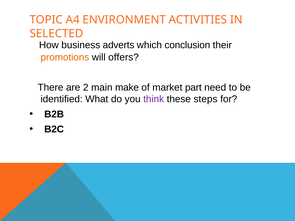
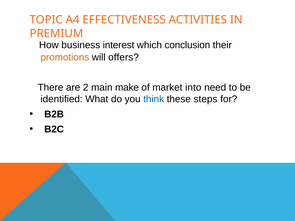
ENVIRONMENT: ENVIRONMENT -> EFFECTIVENESS (124, 20)
SELECTED: SELECTED -> PREMIUM (56, 34)
adverts: adverts -> interest (119, 45)
part: part -> into (193, 87)
think colour: purple -> blue (154, 99)
